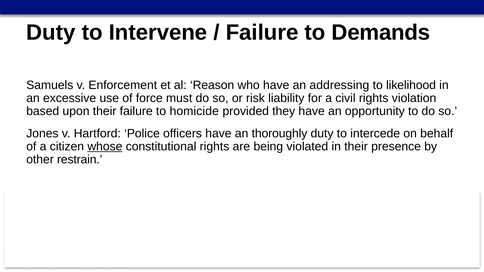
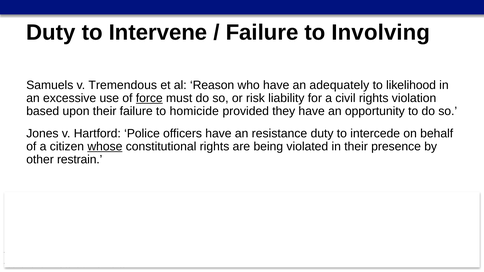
Demands: Demands -> Involving (381, 33)
v Enforcement: Enforcement -> Tremendous (123, 85)
addressing: addressing -> adequately (339, 85)
force underline: none -> present (149, 98)
thoroughly: thoroughly -> resistance (279, 134)
